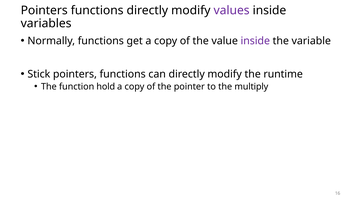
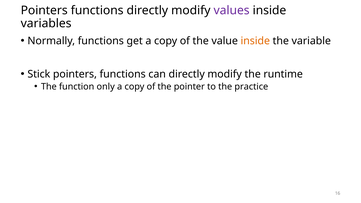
inside colour: purple -> orange (255, 41)
hold: hold -> only (106, 87)
multiply: multiply -> practice (251, 87)
